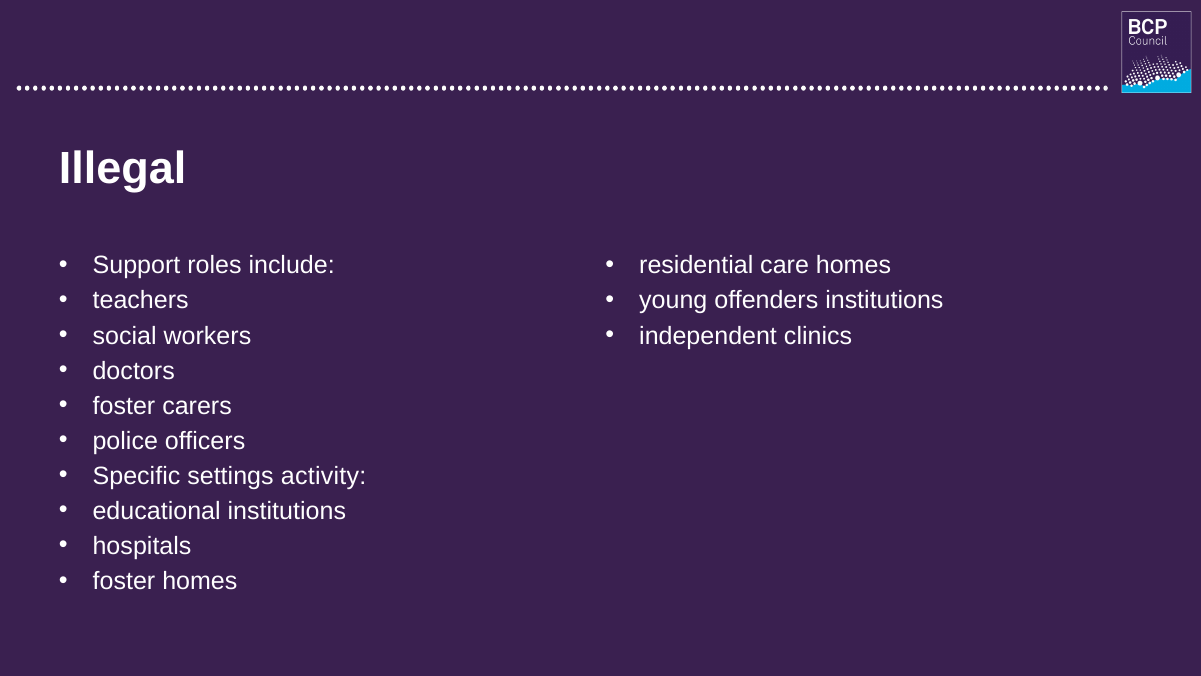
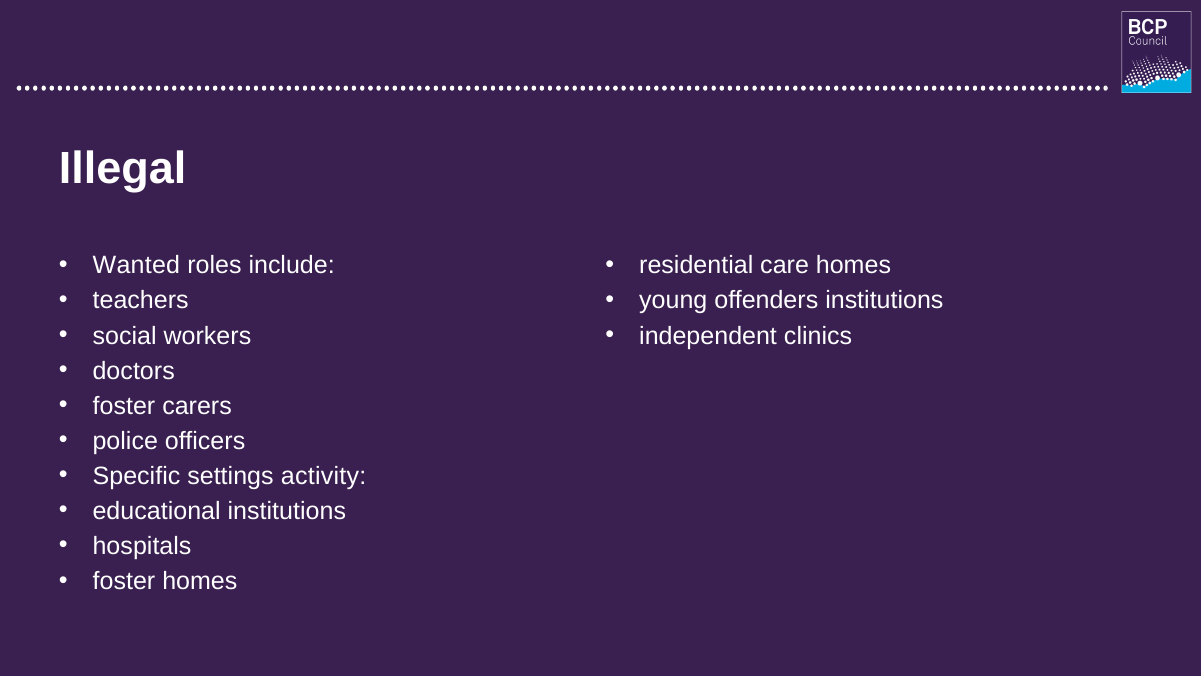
Support: Support -> Wanted (136, 265)
